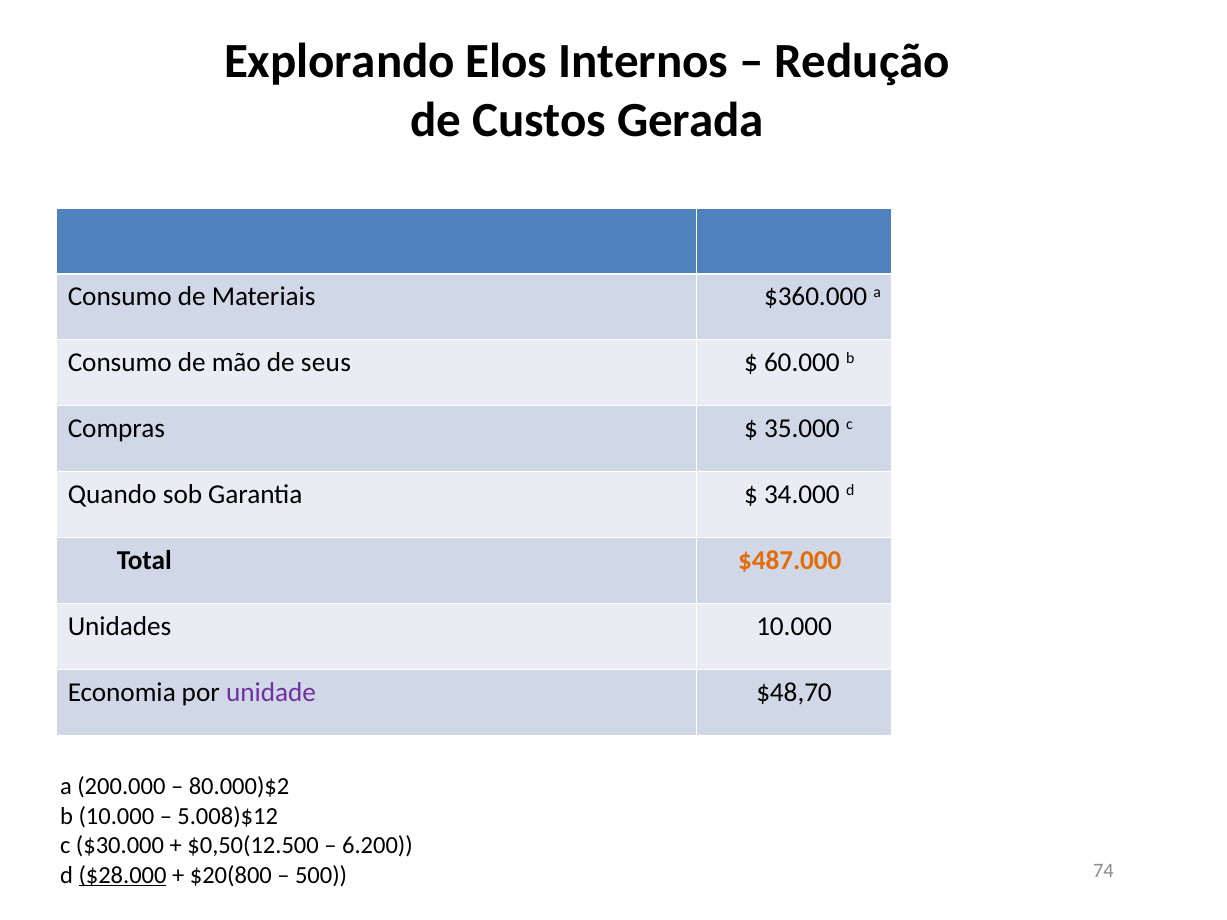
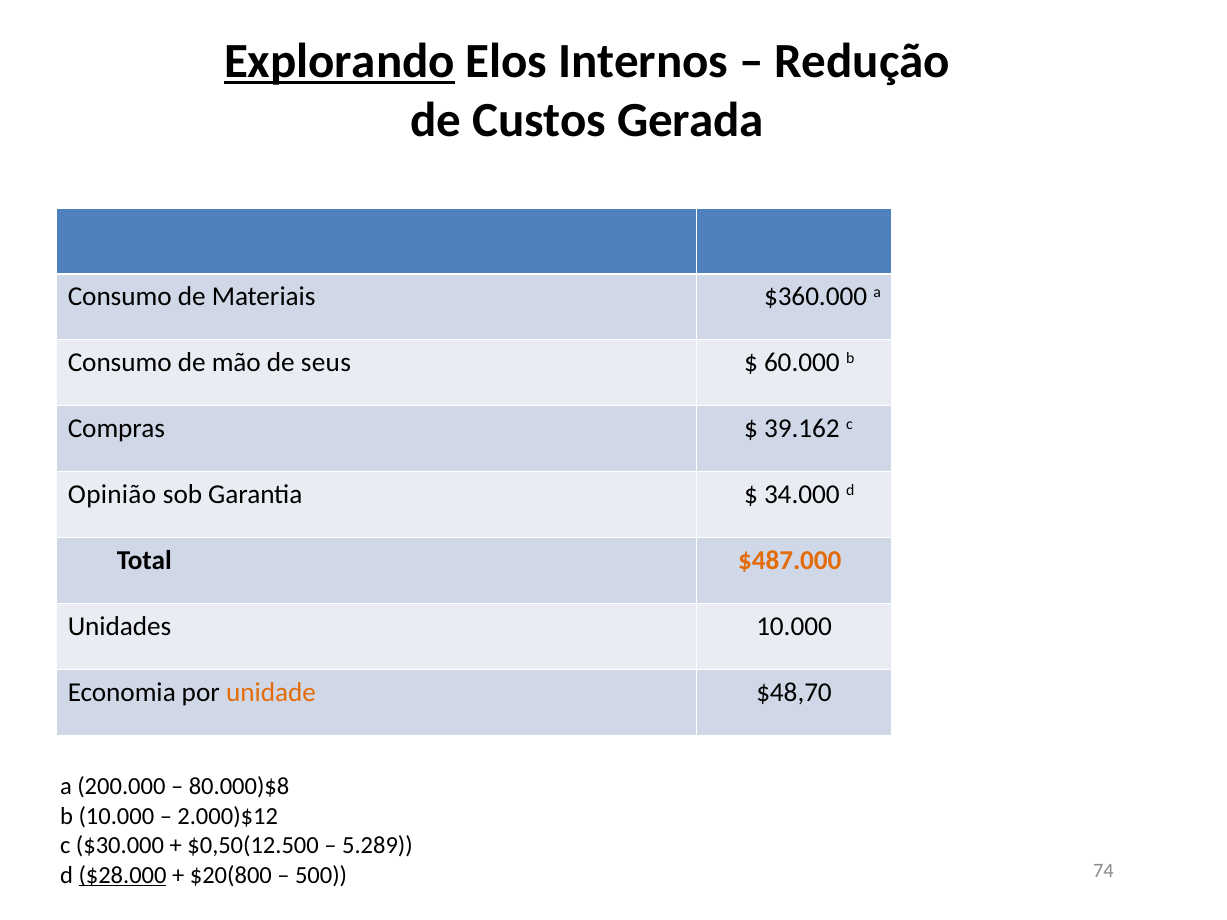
Explorando underline: none -> present (339, 62)
35.000: 35.000 -> 39.162 (802, 428)
Quando: Quando -> Opinião (112, 494)
unidade colour: purple -> orange (271, 692)
80.000)$2: 80.000)$2 -> 80.000)$8 (239, 787)
5.008)$12: 5.008)$12 -> 2.000)$12 (228, 817)
6.200: 6.200 -> 5.289 (377, 846)
